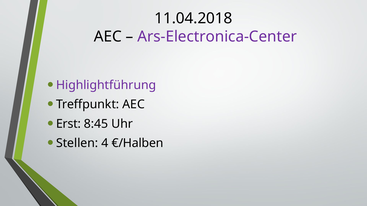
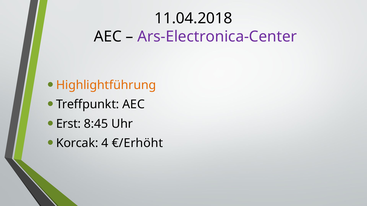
Highlightführung colour: purple -> orange (106, 85)
Stellen: Stellen -> Korcak (77, 144)
€/Halben: €/Halben -> €/Erhöht (137, 144)
